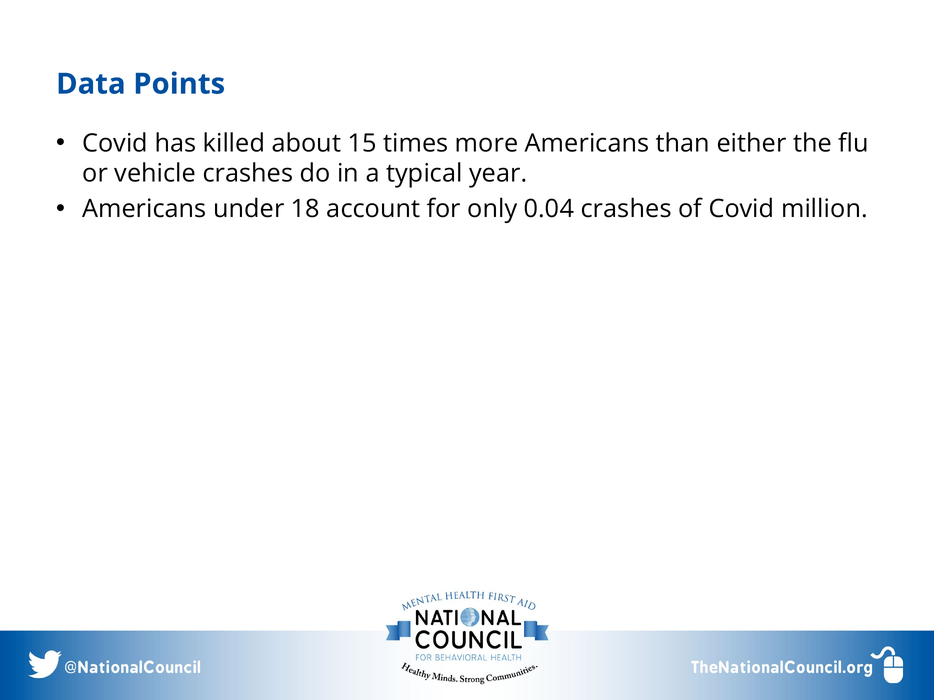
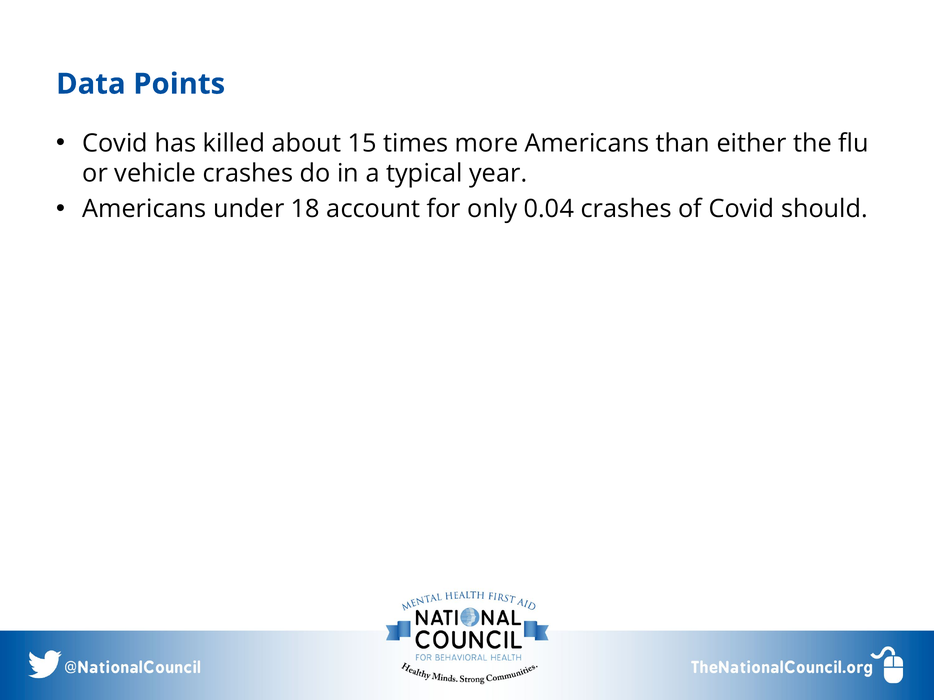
million: million -> should (824, 209)
